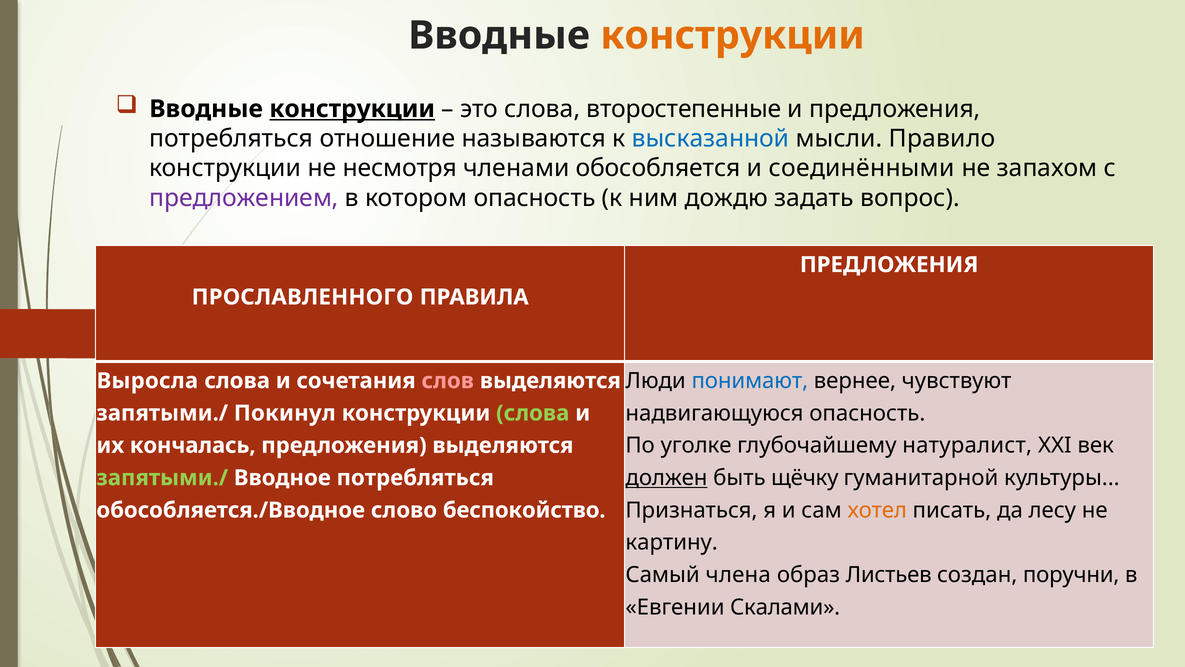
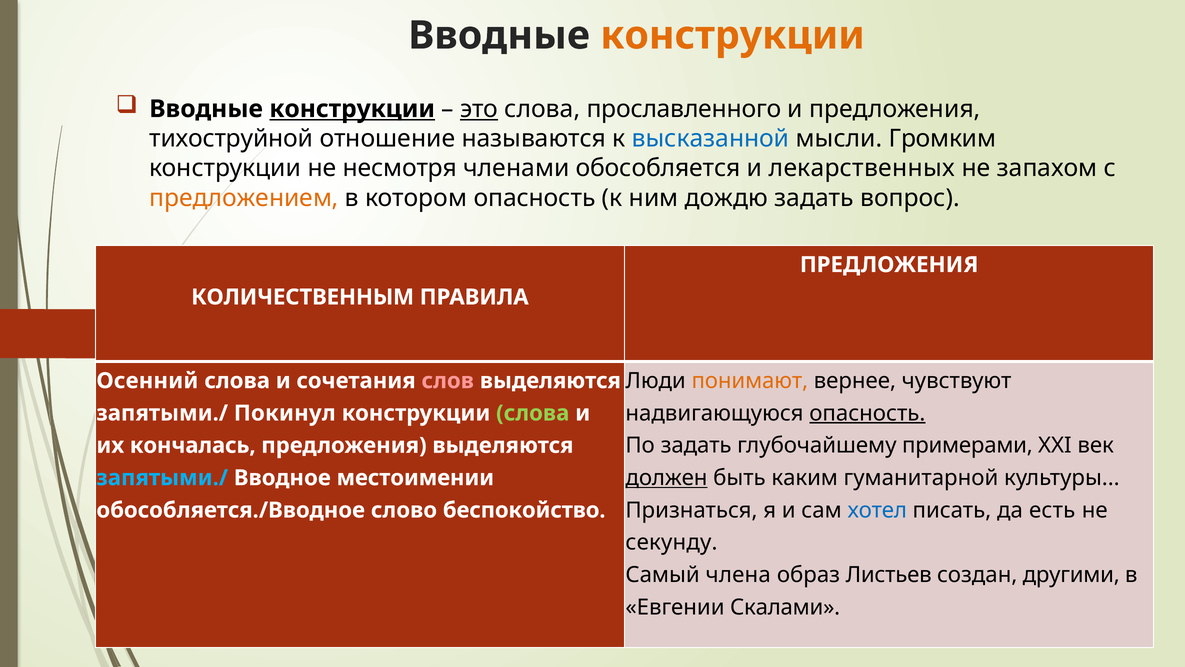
это underline: none -> present (479, 109)
второстепенные: второстепенные -> прославленного (684, 109)
потребляться: потребляться -> тихоструйной (231, 139)
Правило: Правило -> Громким (942, 139)
соединёнными: соединёнными -> лекарственных (862, 168)
предложением colour: purple -> orange (244, 198)
ПРОСЛАВЛЕННОГО: ПРОСЛАВЛЕННОГО -> КОЛИЧЕСТВЕННЫМ (303, 297)
понимают colour: blue -> orange (750, 381)
Выросла: Выросла -> Осенний (147, 381)
опасность underline: none -> present (867, 413)
По уголке: уголке -> задать (696, 445)
натуралист: натуралист -> примерами (967, 445)
щёчку: щёчку -> каким (805, 478)
запятыми./ colour: light green -> light blue (162, 478)
Вводное потребляться: потребляться -> местоимении (415, 478)
хотел colour: orange -> blue (877, 510)
лесу: лесу -> есть (1052, 510)
картину: картину -> секунду (672, 542)
поручни: поручни -> другими (1071, 575)
